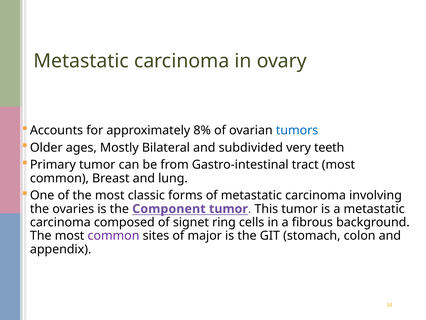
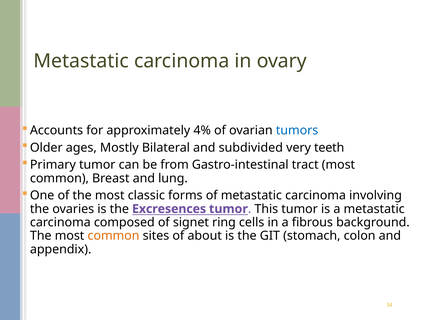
8%: 8% -> 4% (202, 130)
Component: Component -> Excresences (169, 209)
common colour: purple -> orange (113, 235)
major: major -> about (205, 235)
